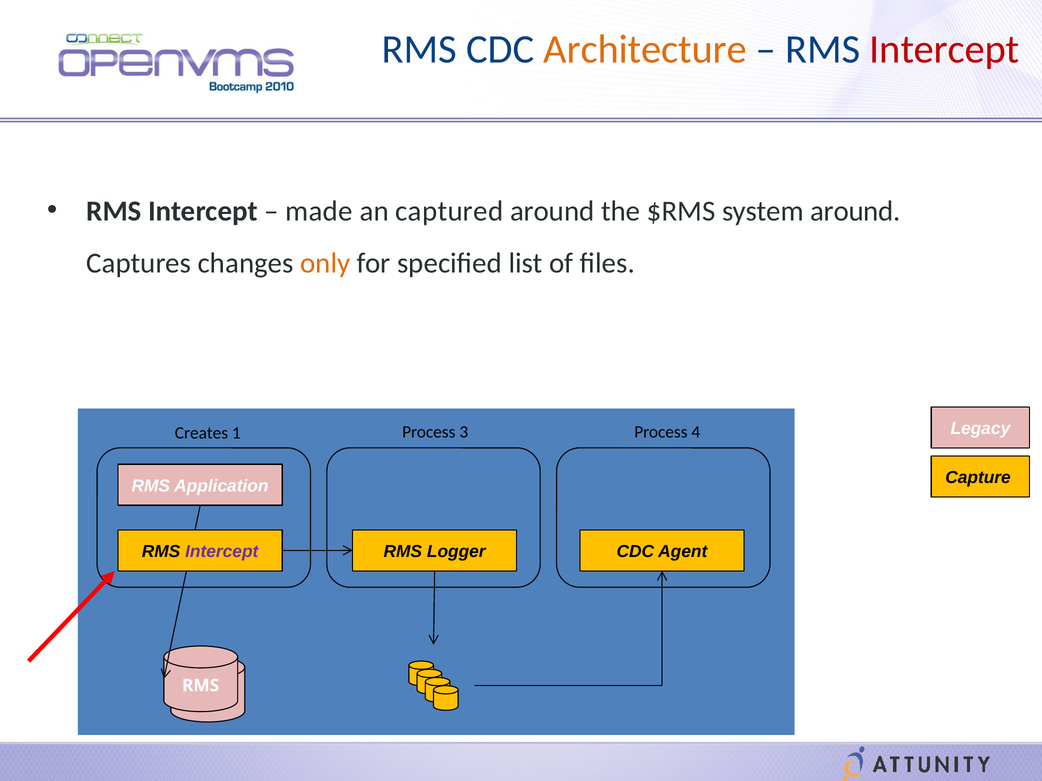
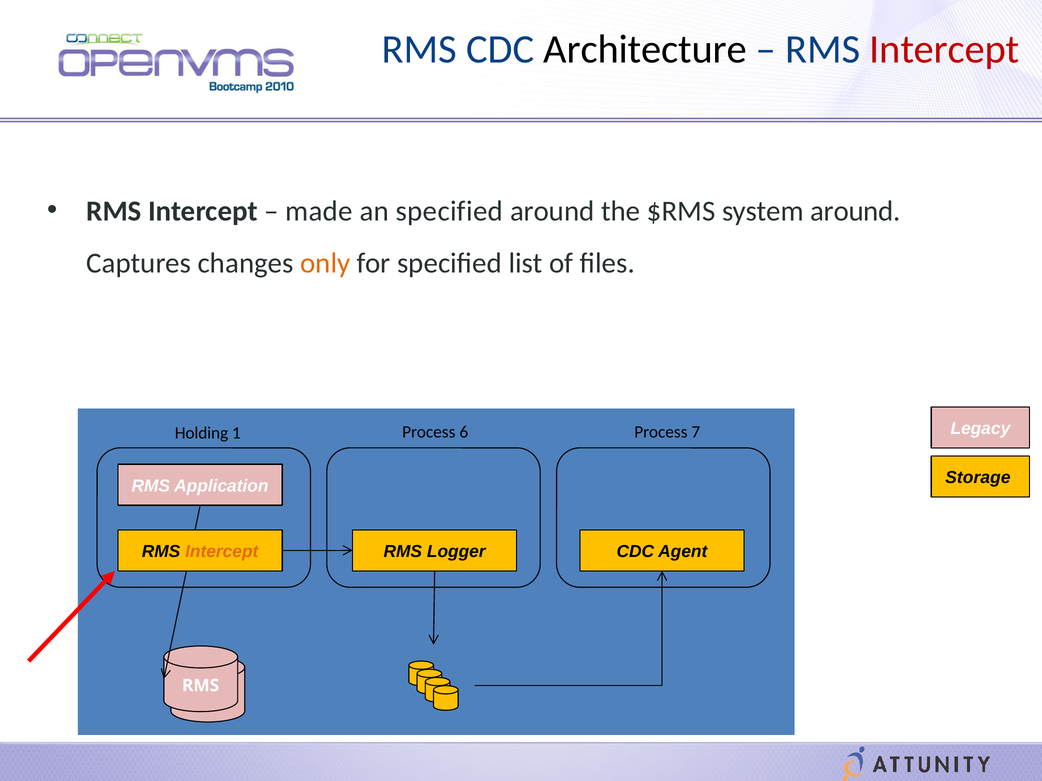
Architecture colour: orange -> black (645, 50)
an captured: captured -> specified (449, 211)
Creates: Creates -> Holding (201, 433)
3: 3 -> 6 (464, 432)
4: 4 -> 7 (696, 432)
Capture: Capture -> Storage (978, 478)
Intercept colour: purple -> orange (222, 552)
